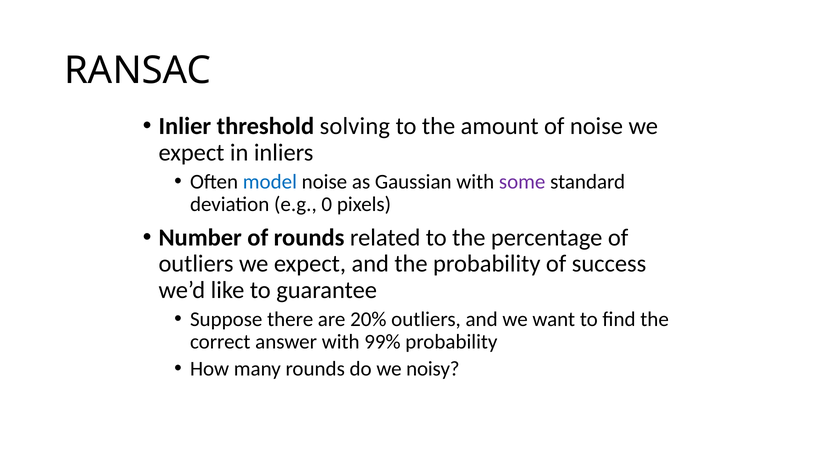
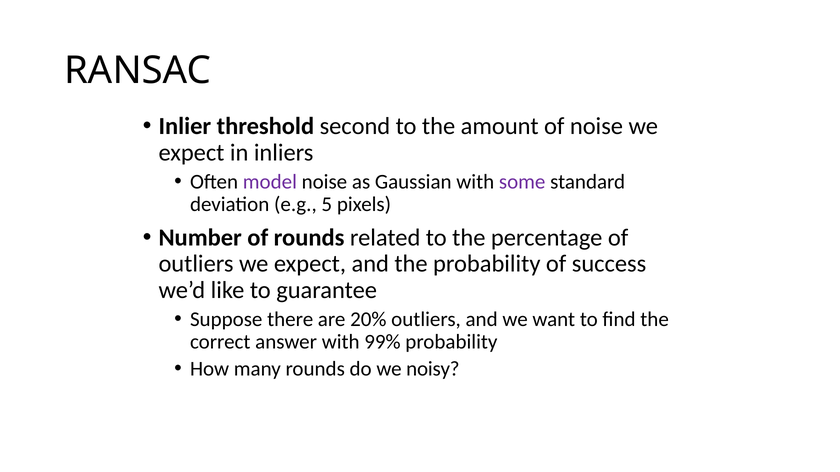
solving: solving -> second (355, 126)
model colour: blue -> purple (270, 182)
0: 0 -> 5 (327, 204)
